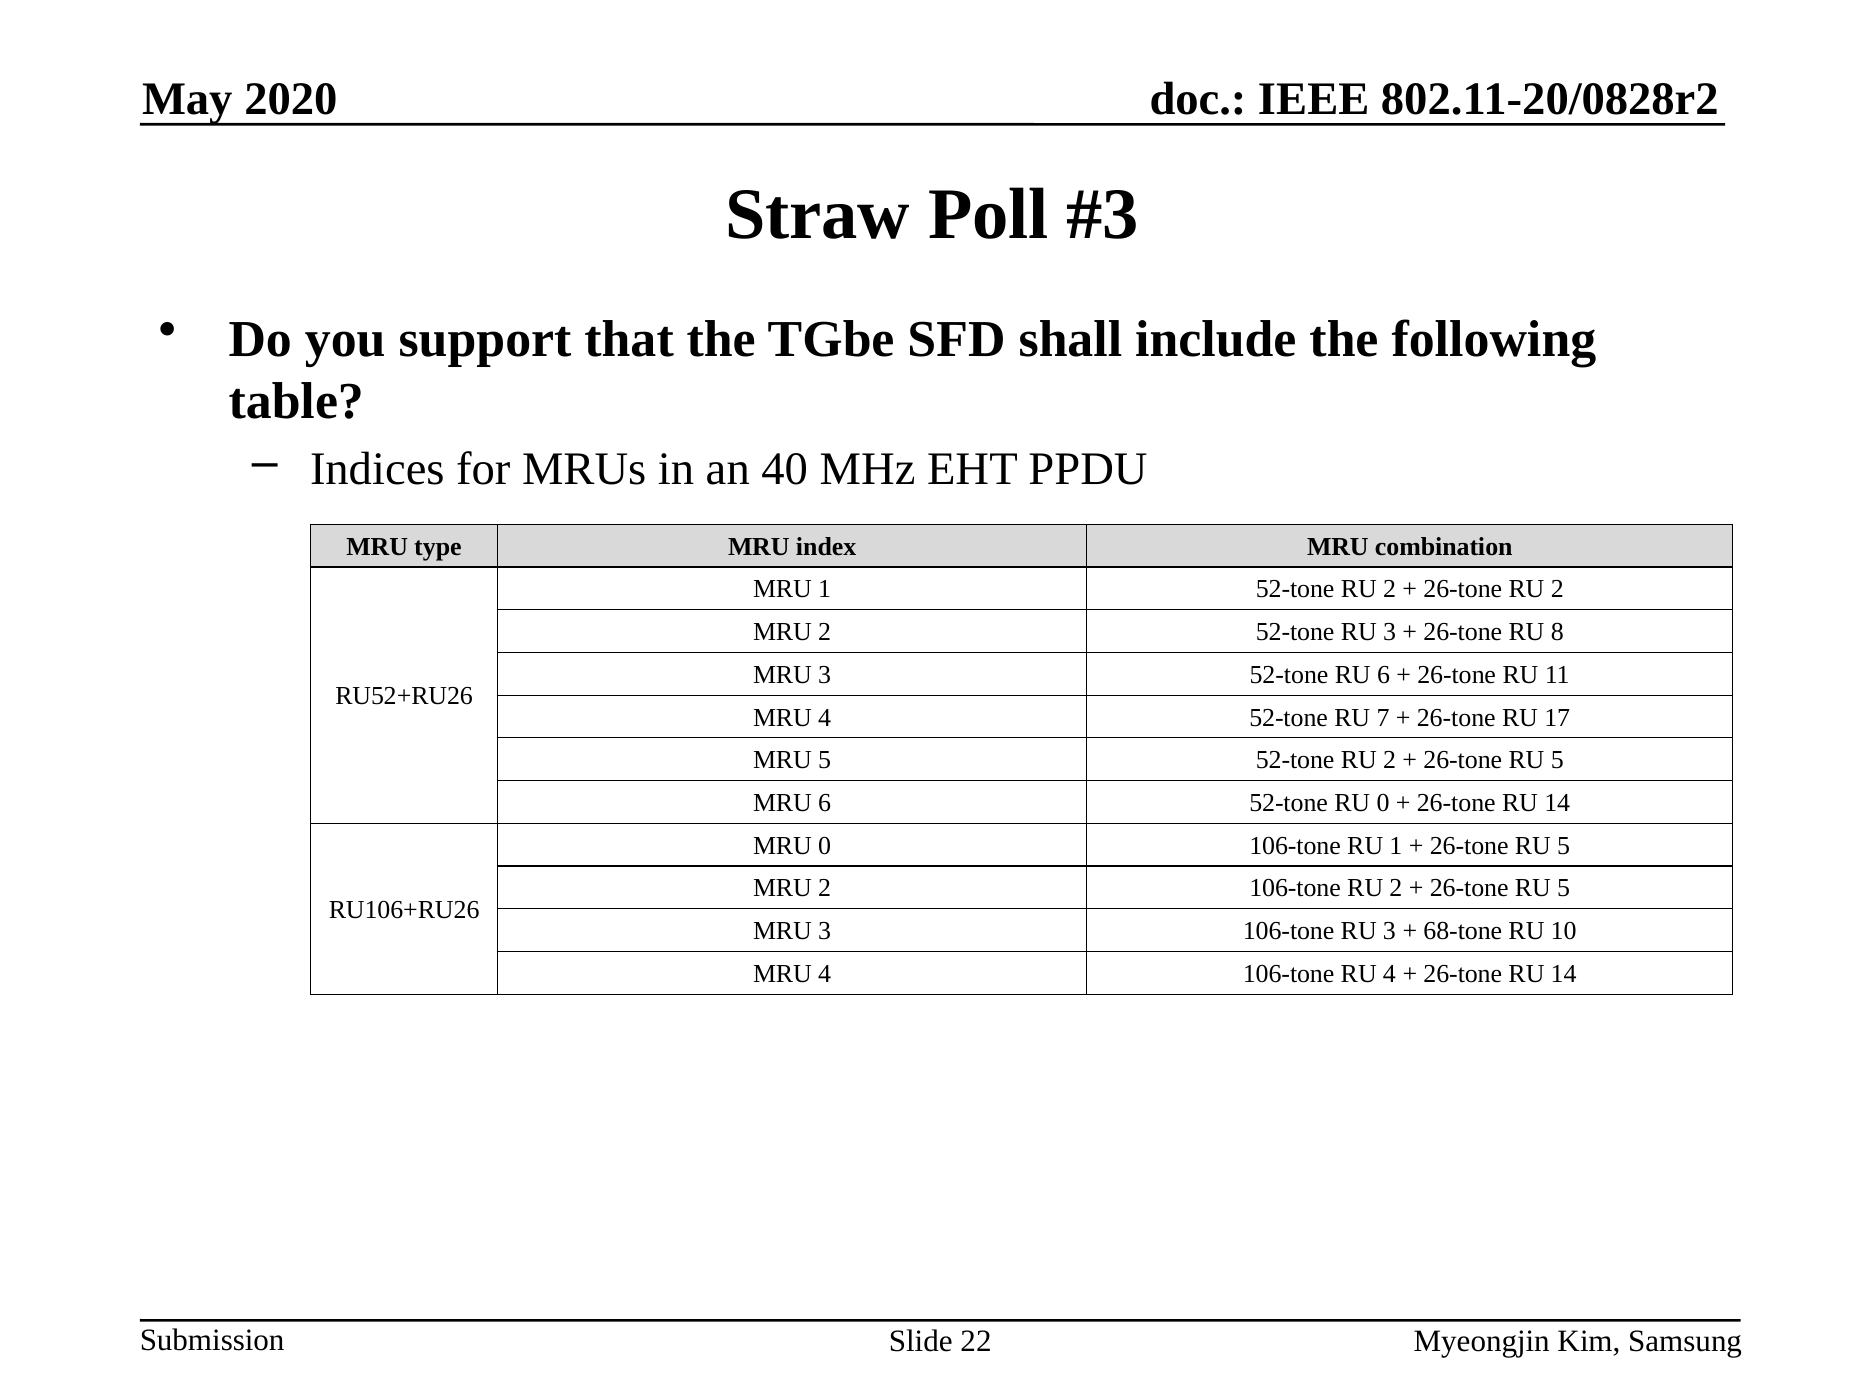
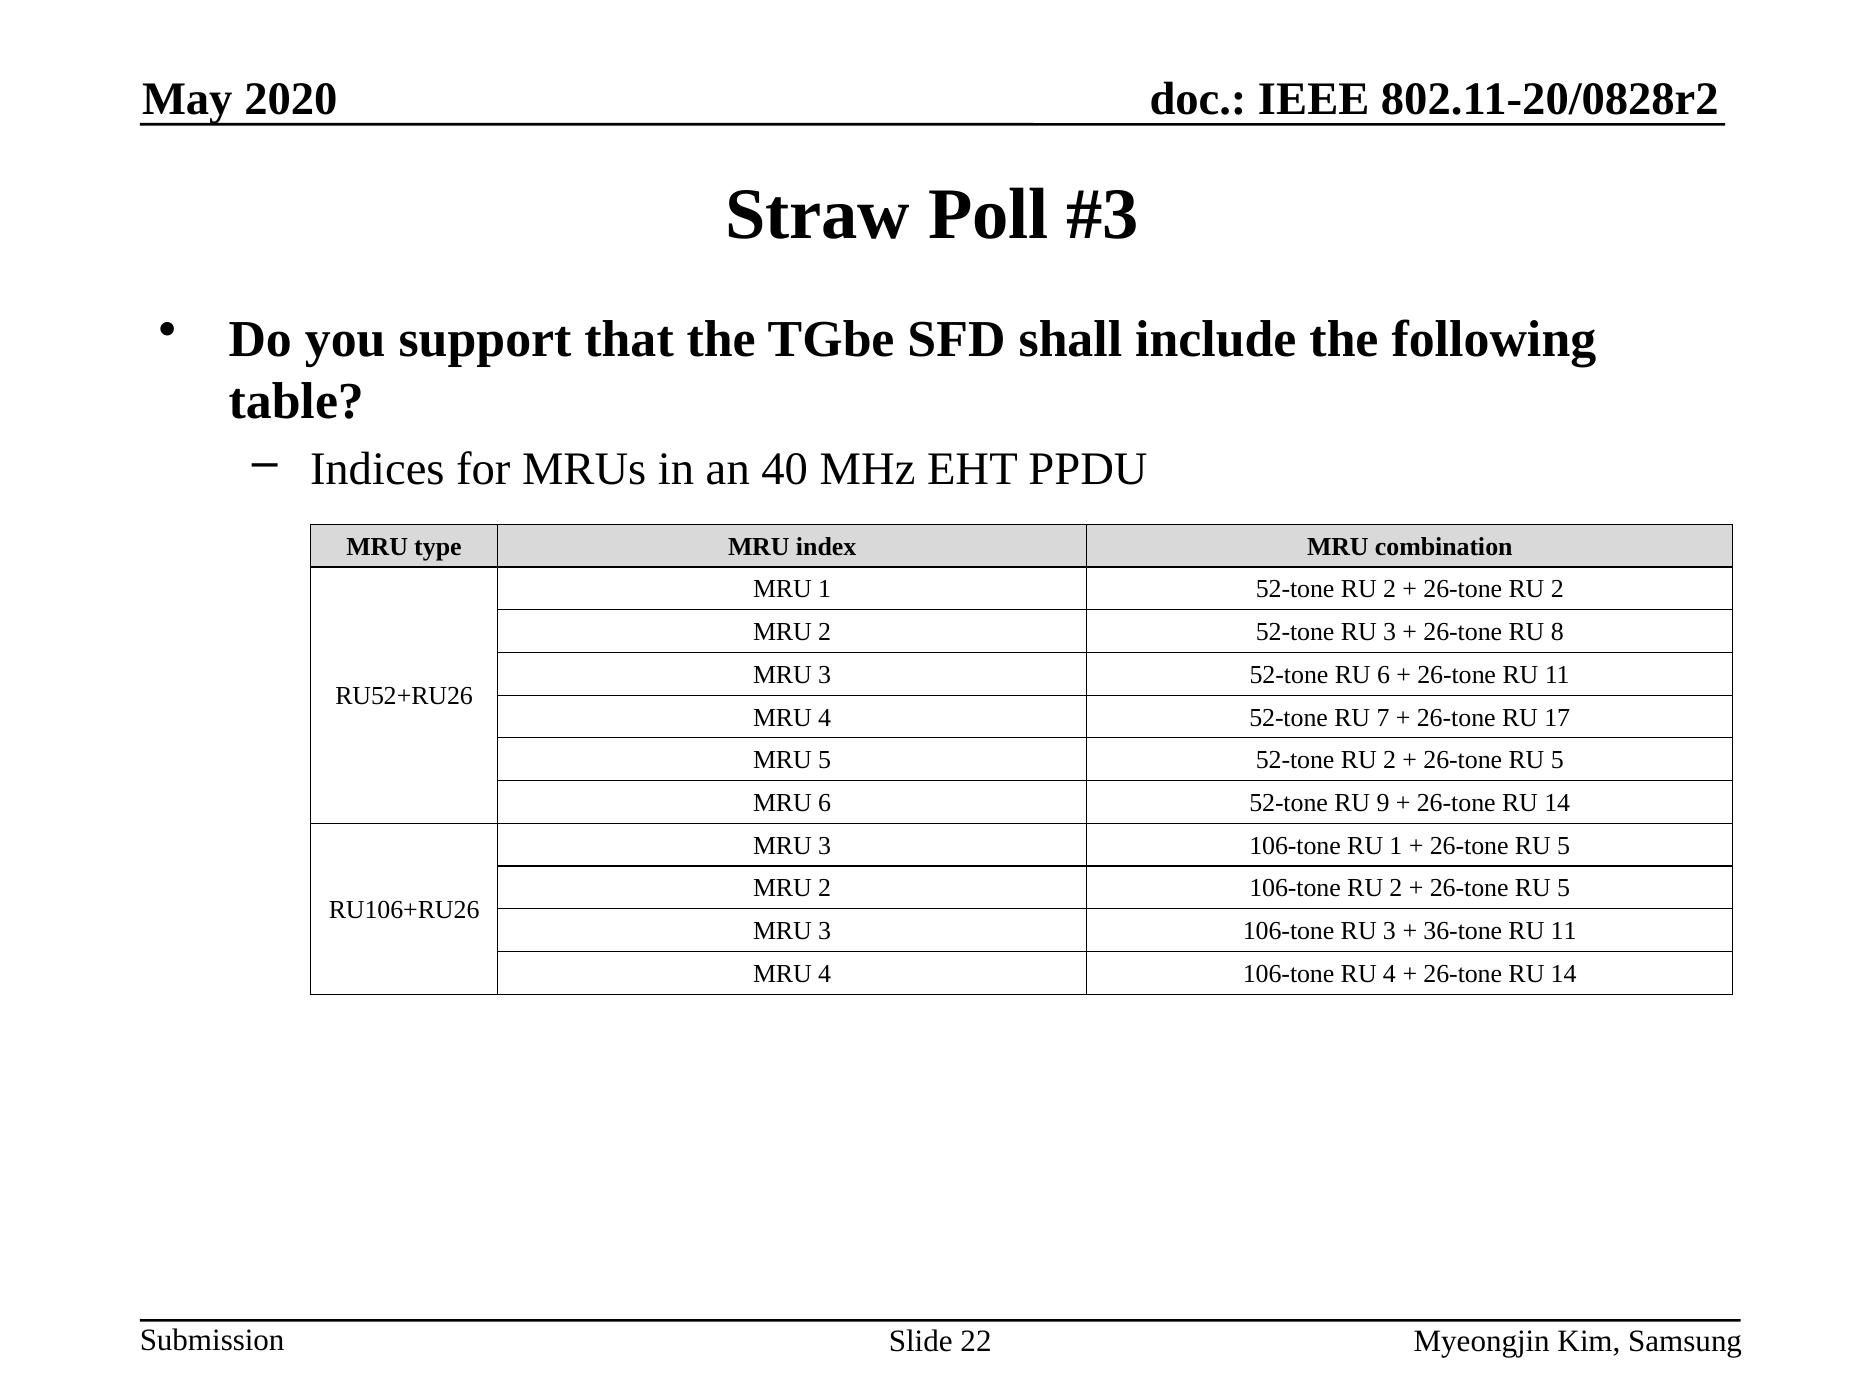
RU 0: 0 -> 9 (1383, 803)
0: 0 -> 3 (825, 846)
68-tone: 68-tone -> 36-tone (1463, 932)
10: 10 -> 11 (1564, 932)
